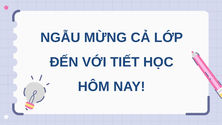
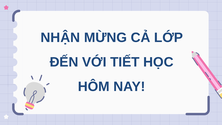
NGẪU: NGẪU -> NHẬN (60, 38)
